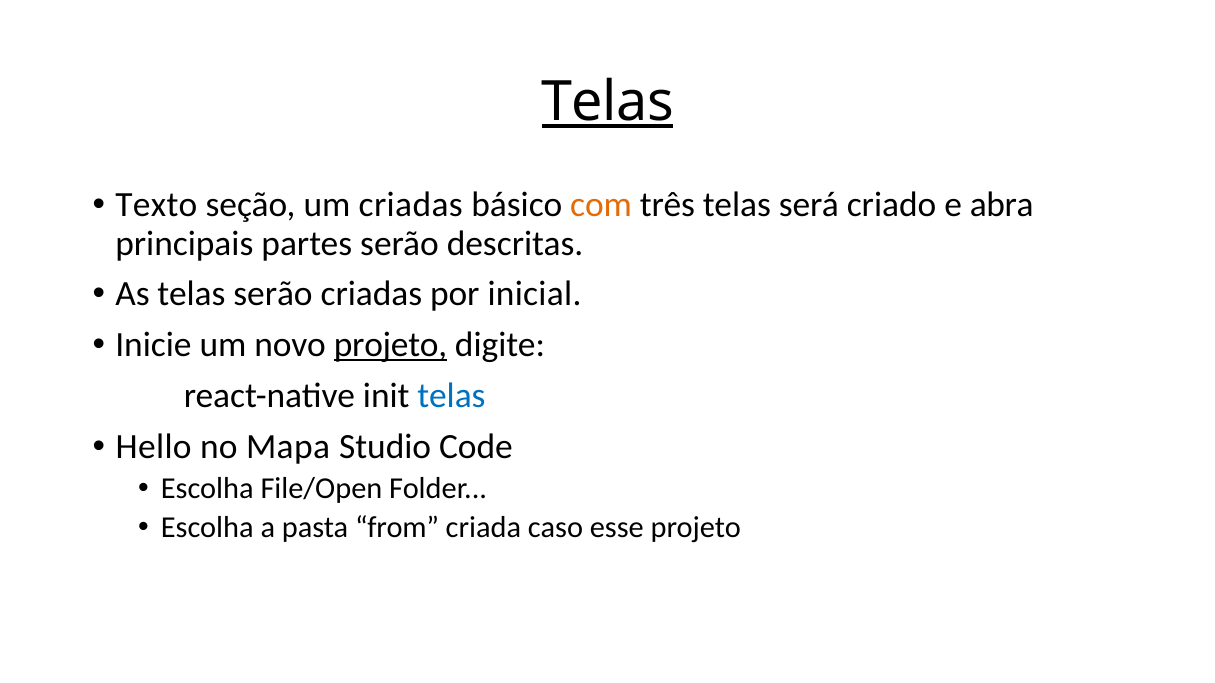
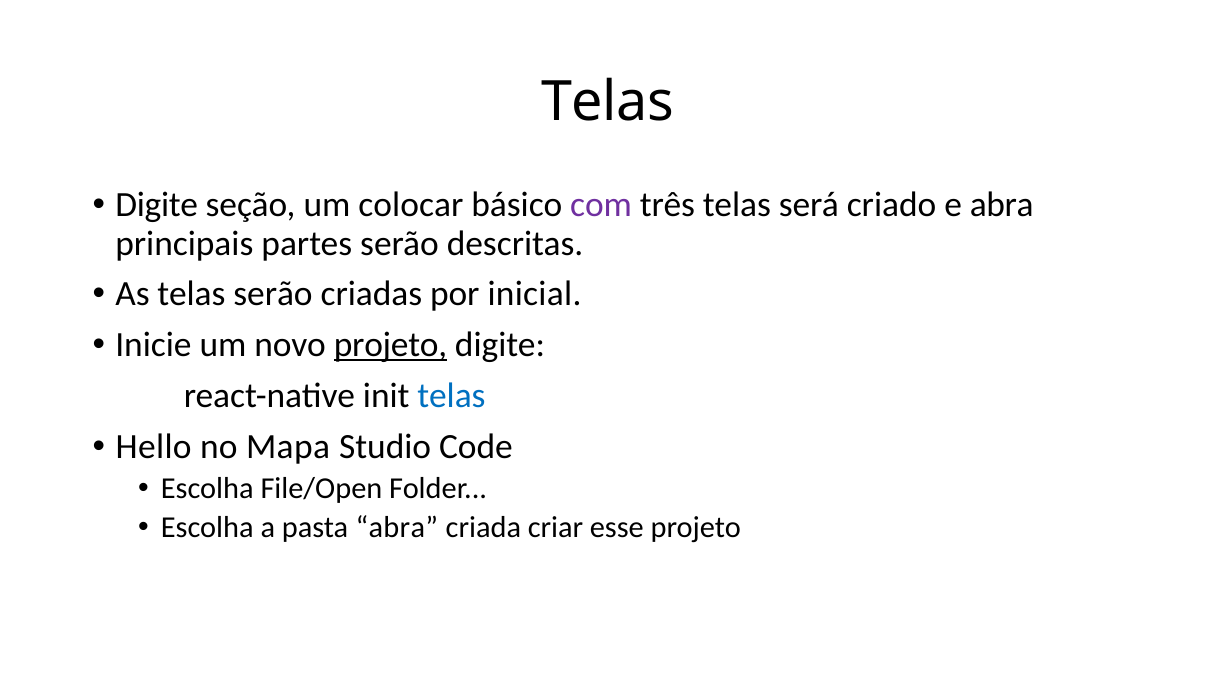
Telas underline: present -> none (608, 102)
Texto: Texto -> Digite (157, 205)
um criadas: criadas -> colocar (411, 205)
com colour: orange -> purple (601, 205)
pasta from: from -> abra (397, 528)
caso: caso -> criar (556, 528)
